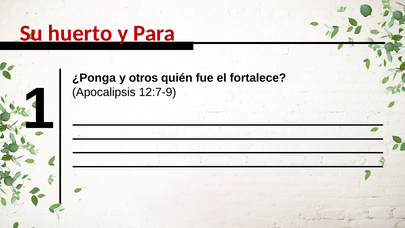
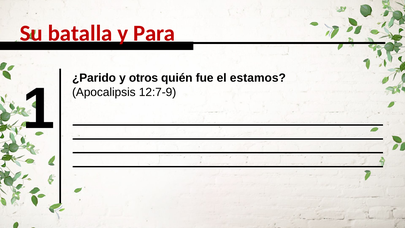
huerto: huerto -> batalla (80, 33)
¿Ponga: ¿Ponga -> ¿Parido (94, 78)
fortalece: fortalece -> estamos (258, 78)
